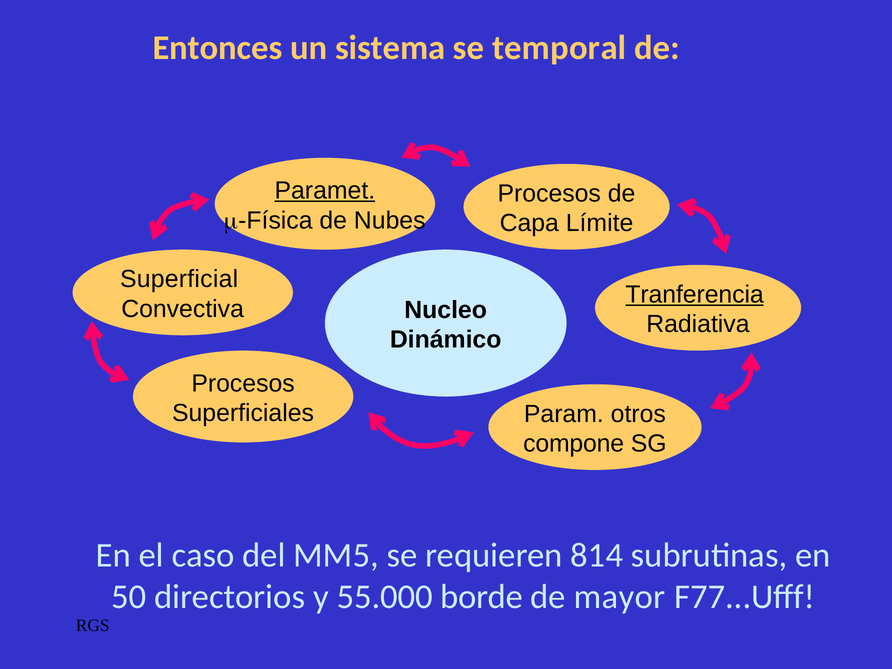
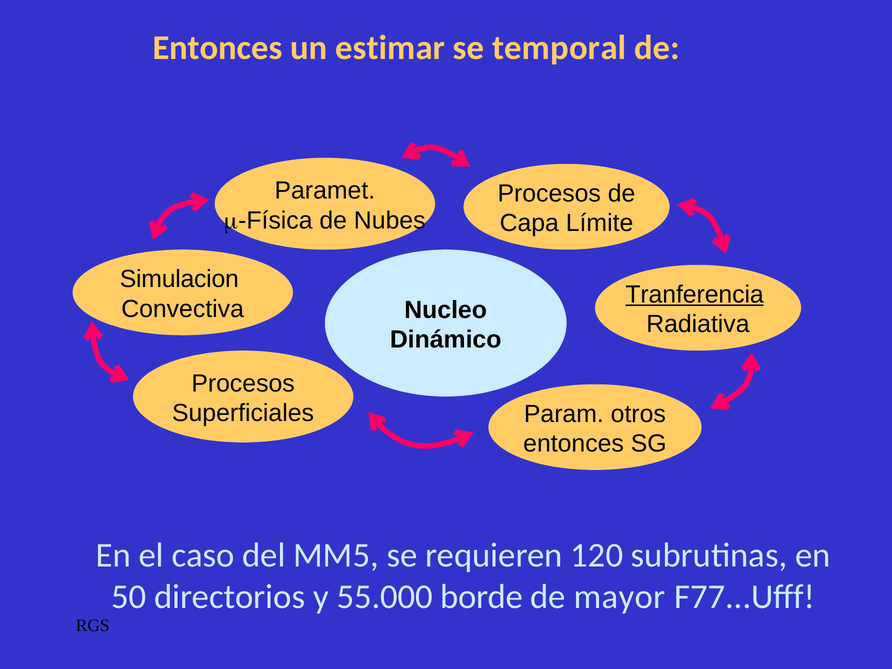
sistema: sistema -> estimar (390, 48)
Paramet underline: present -> none (325, 191)
Superficial: Superficial -> Simulacion (179, 279)
compone: compone -> entonces (574, 444)
814: 814 -> 120 (597, 555)
